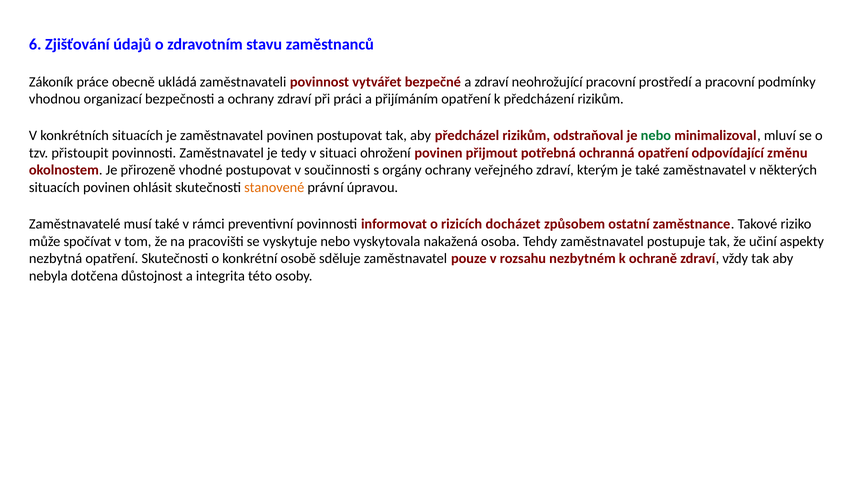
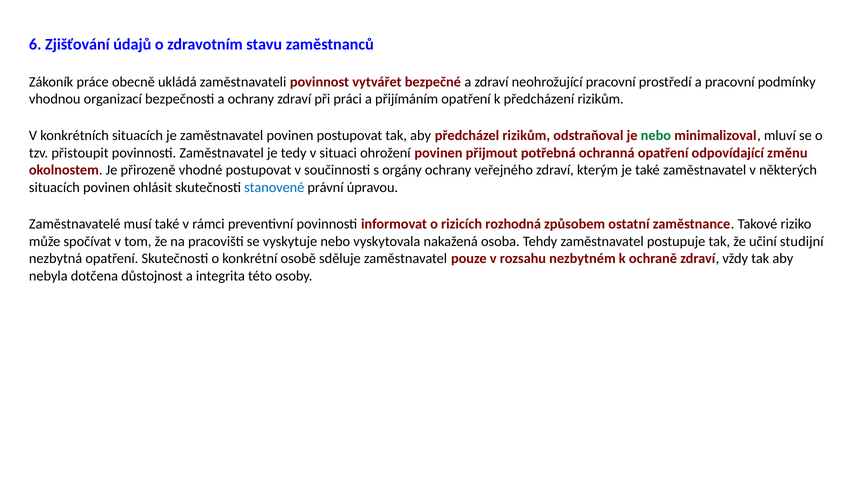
stanovené colour: orange -> blue (274, 187)
docházet: docházet -> rozhodná (513, 224)
aspekty: aspekty -> studijní (802, 241)
